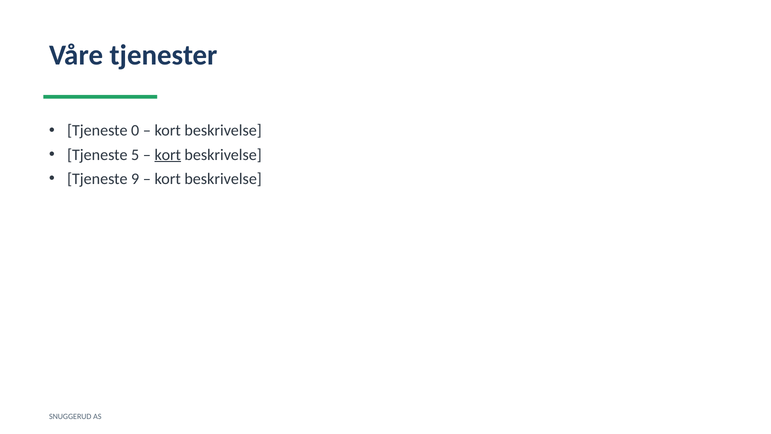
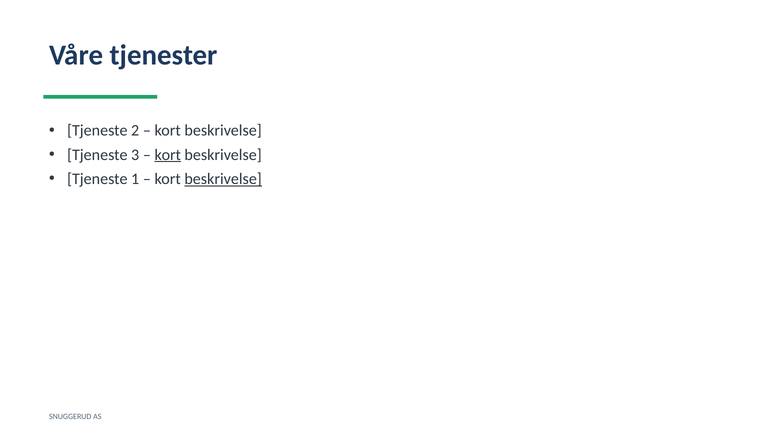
0: 0 -> 2 (135, 131)
5: 5 -> 3 (135, 155)
9: 9 -> 1 (135, 179)
beskrivelse underline: none -> present (223, 179)
